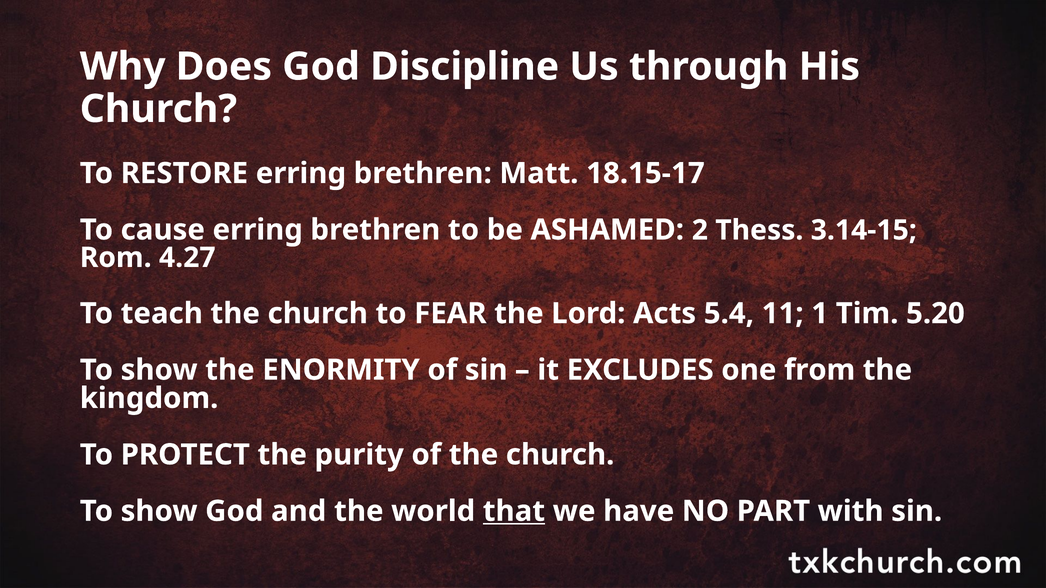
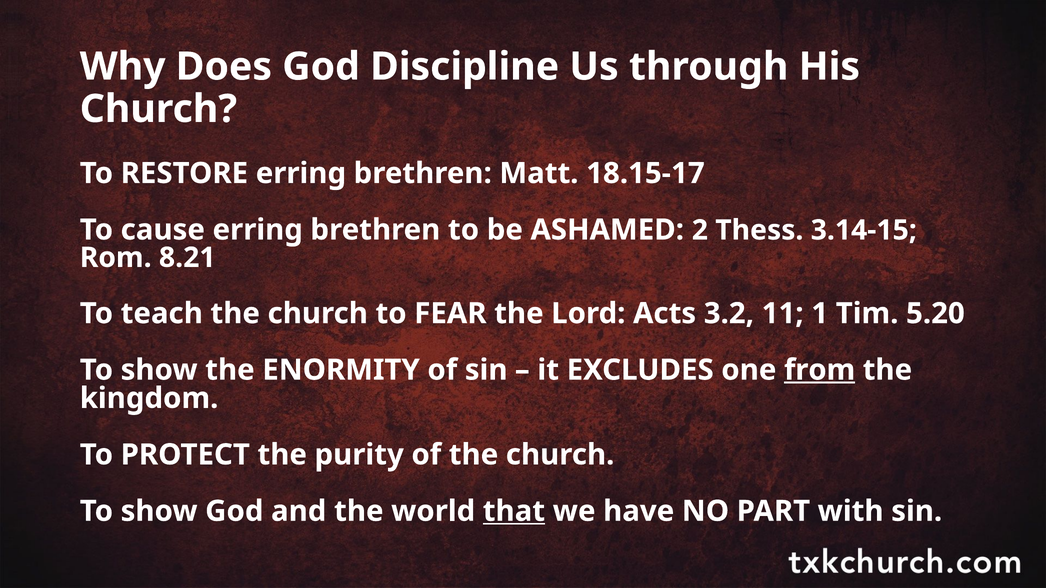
4.27: 4.27 -> 8.21 (187, 258)
5.4: 5.4 -> 3.2 (729, 314)
from underline: none -> present (820, 370)
